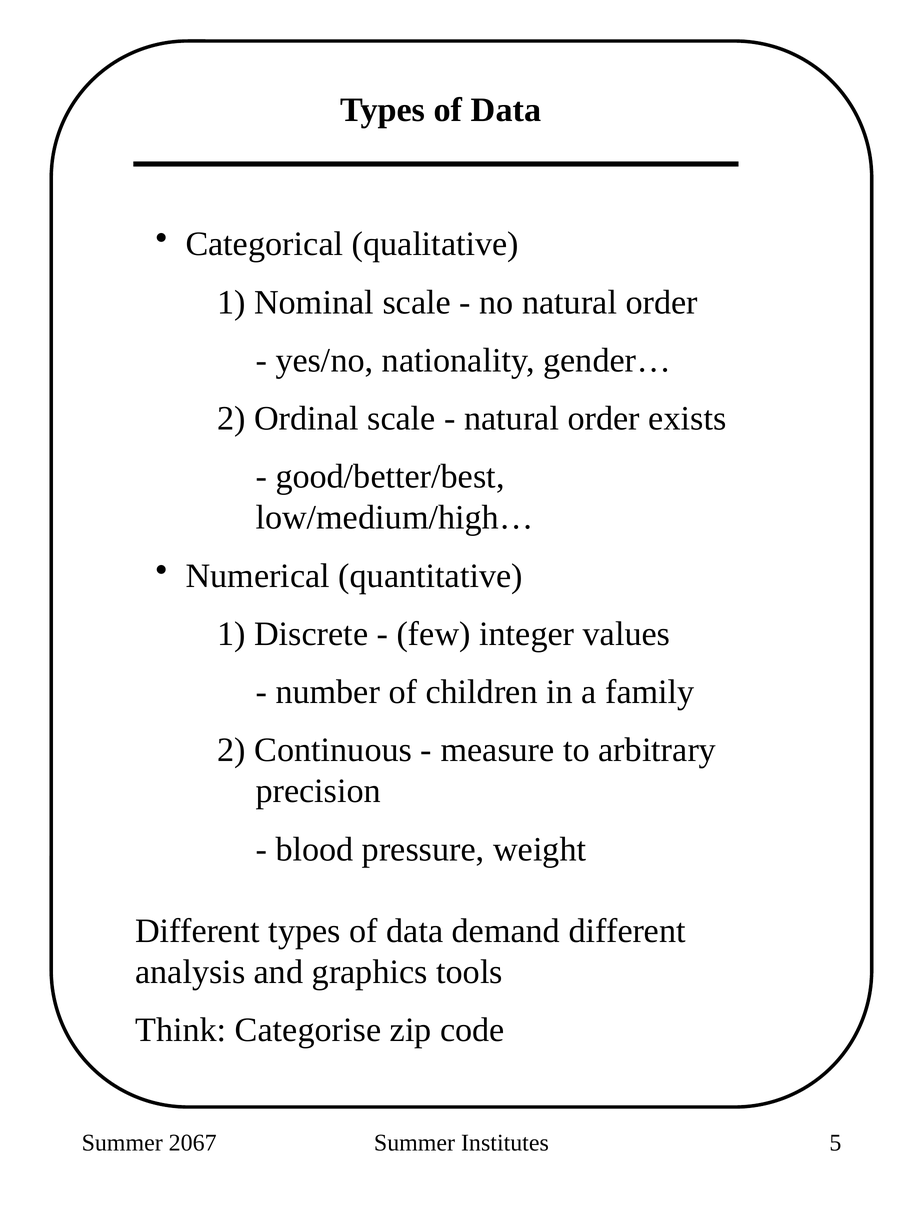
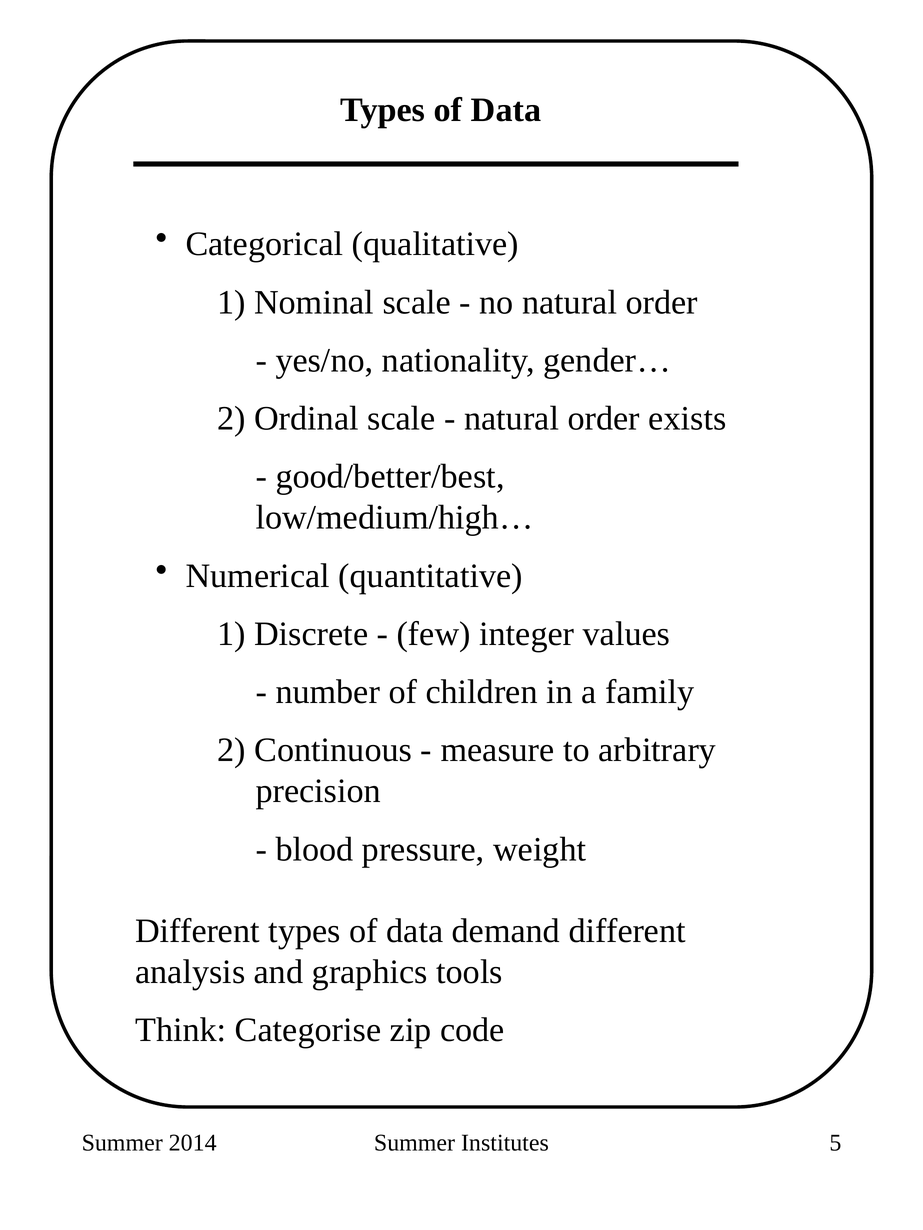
2067: 2067 -> 2014 (193, 1144)
